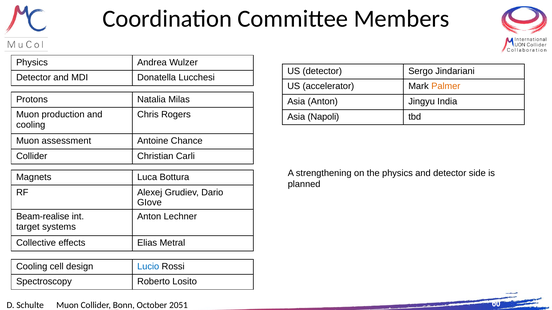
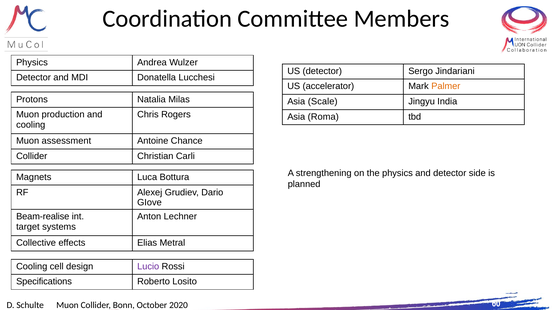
Asia Anton: Anton -> Scale (323, 102)
Napoli: Napoli -> Roma (323, 117)
Lucio colour: blue -> purple (148, 267)
Spectroscopy: Spectroscopy -> Specifications (44, 282)
2051: 2051 -> 2020 (178, 306)
